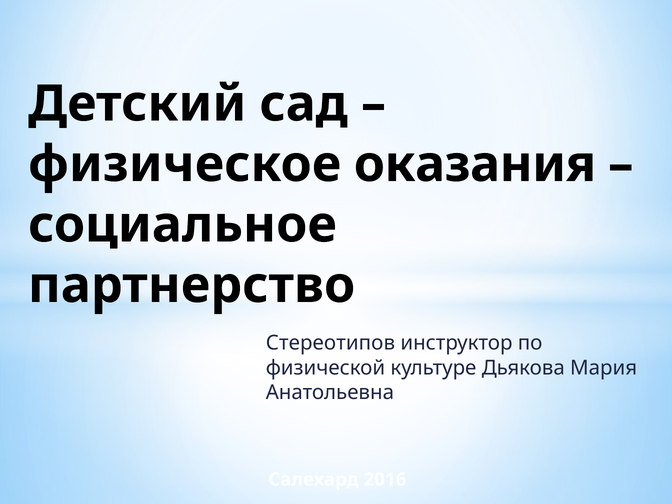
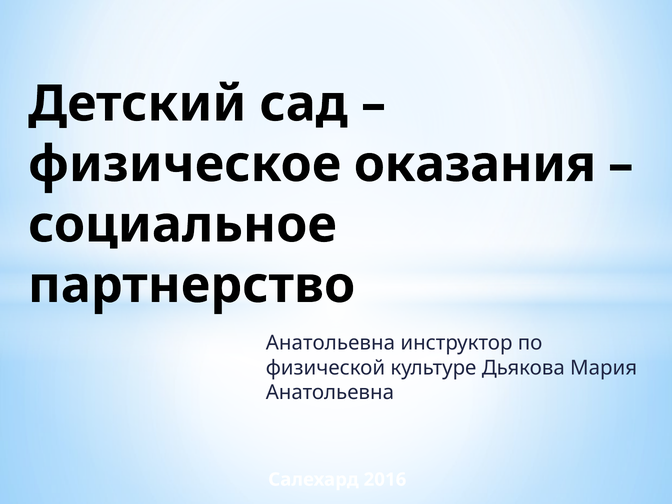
Стереотипов: Стереотипов -> Анатольевна (330, 343)
